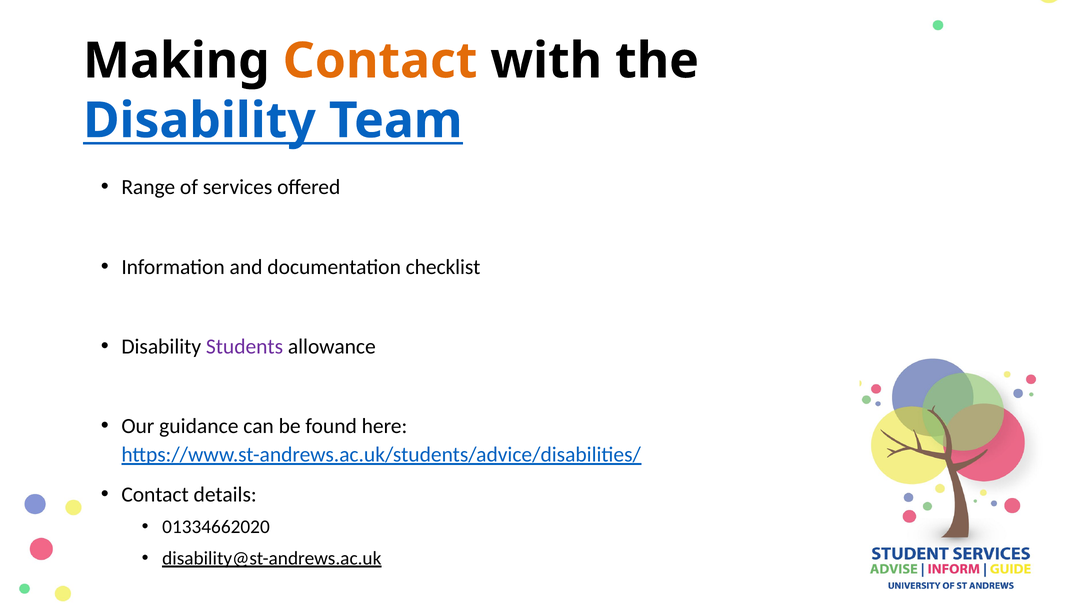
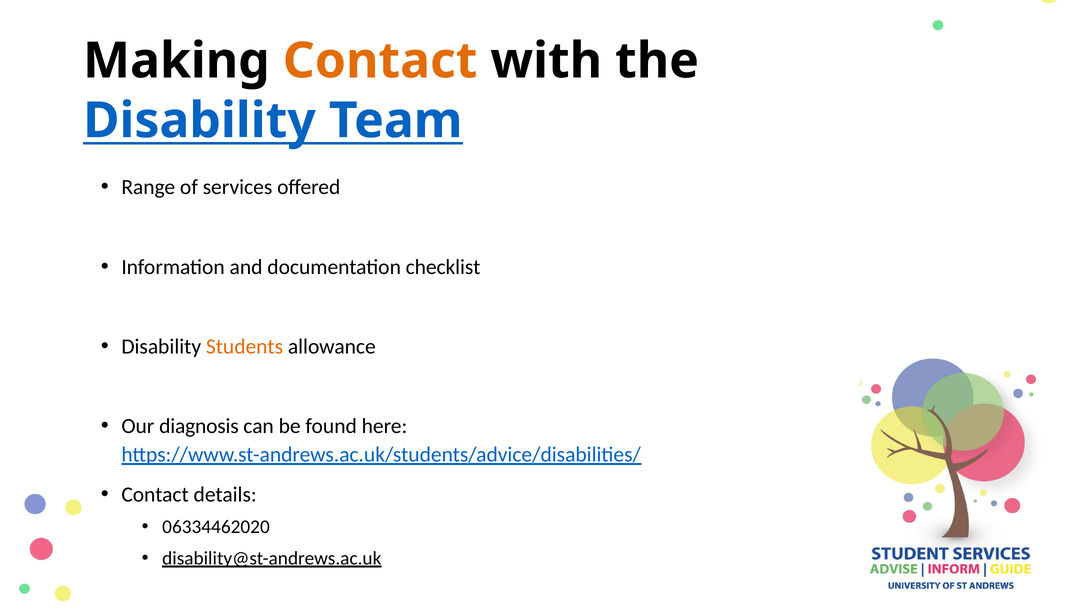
Students colour: purple -> orange (245, 346)
guidance: guidance -> diagnosis (199, 426)
01334662020: 01334662020 -> 06334462020 (216, 527)
